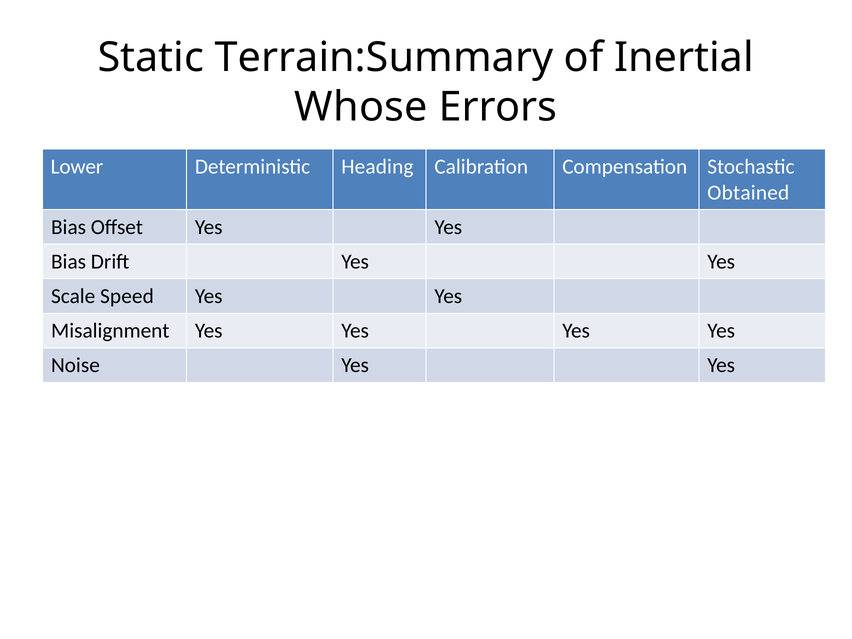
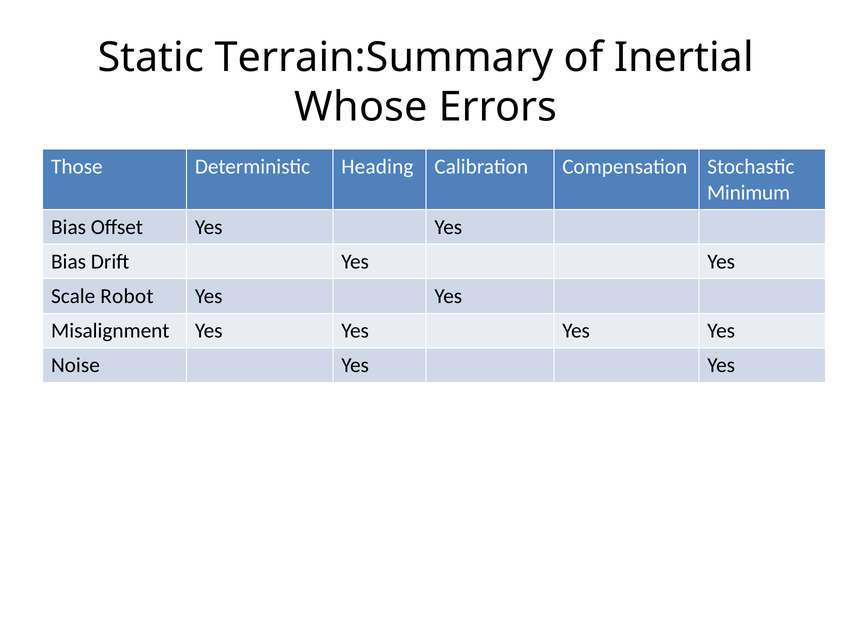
Lower: Lower -> Those (77, 167)
Obtained: Obtained -> Minimum (749, 193)
Speed: Speed -> Robot (127, 296)
